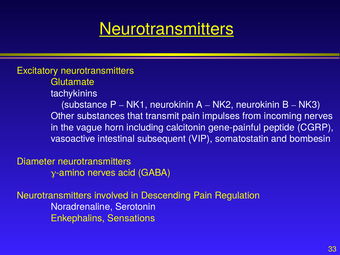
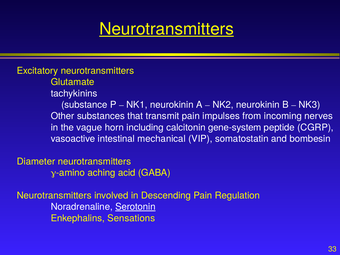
gene-painful: gene-painful -> gene-system (235, 127)
subsequent: subsequent -> mechanical (162, 139)
g-amino nerves: nerves -> aching (102, 173)
Serotonin underline: none -> present (135, 207)
